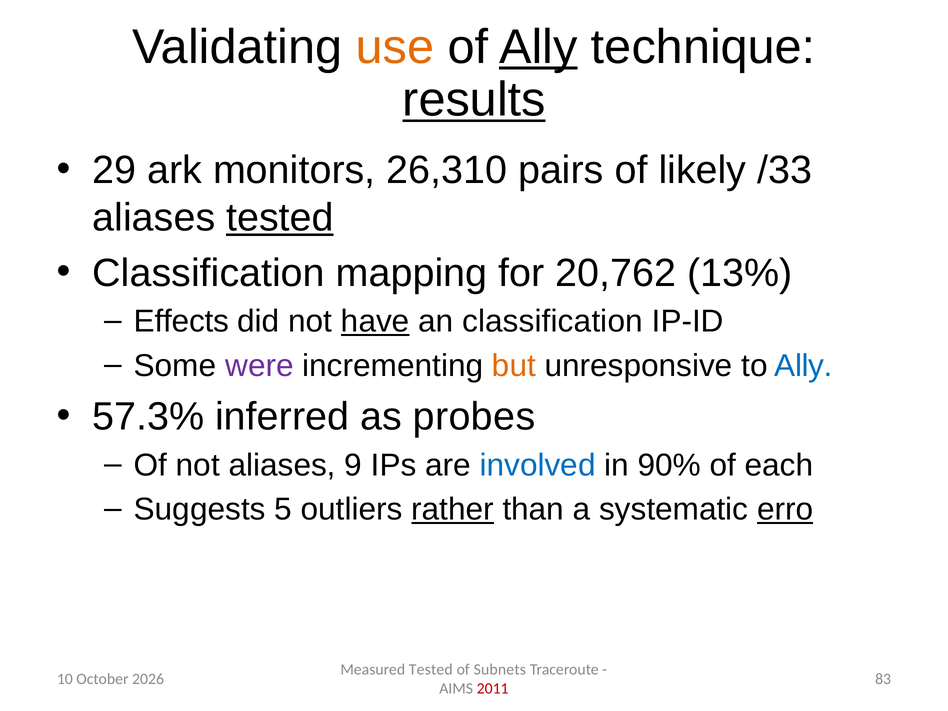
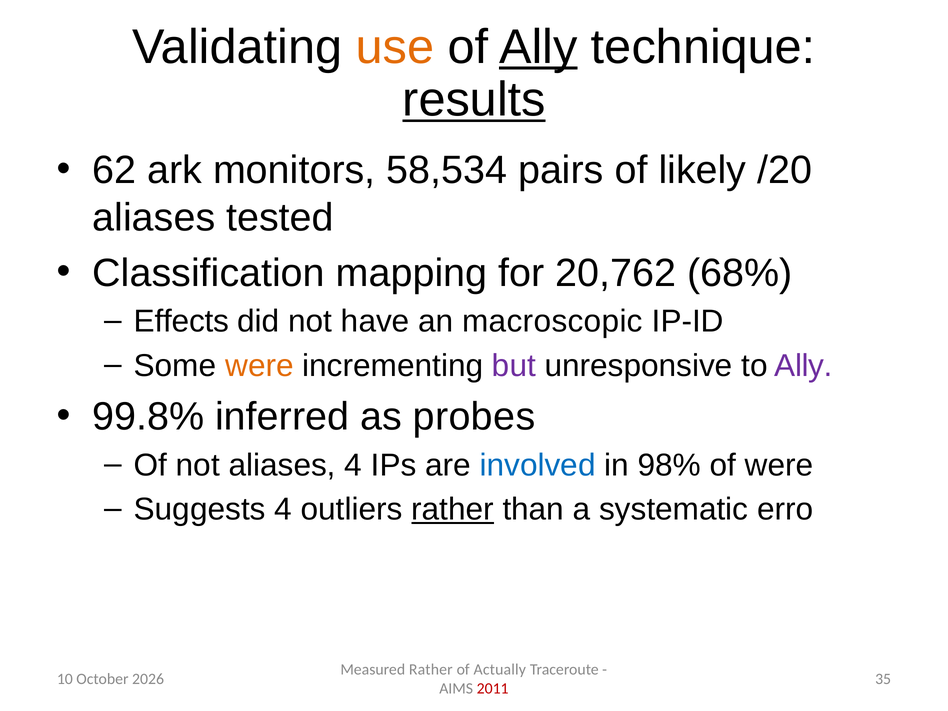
29: 29 -> 62 (114, 170)
26,310: 26,310 -> 58,534 (447, 170)
/33: /33 -> /20 (785, 170)
tested underline: present -> none (280, 218)
13%: 13% -> 68% (740, 273)
have underline: present -> none (375, 321)
an classification: classification -> macroscopic (552, 321)
were colour: purple -> orange (259, 366)
but colour: orange -> purple (514, 366)
Ally colour: blue -> purple (804, 366)
57.3%: 57.3% -> 99.8% (148, 417)
aliases 9: 9 -> 4 (353, 465)
90%: 90% -> 98% (669, 465)
of each: each -> were (779, 465)
Suggests 5: 5 -> 4 (283, 509)
erro underline: present -> none (785, 509)
Measured Tested: Tested -> Rather (431, 670)
Subnets: Subnets -> Actually (500, 670)
83: 83 -> 35 (883, 679)
